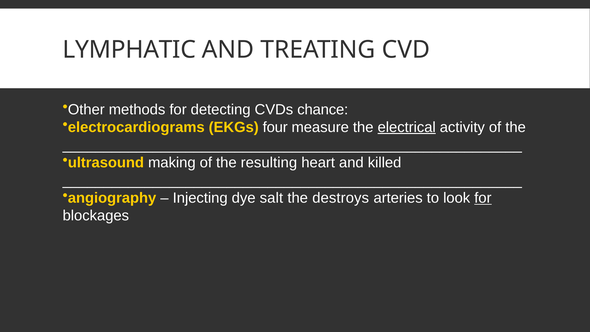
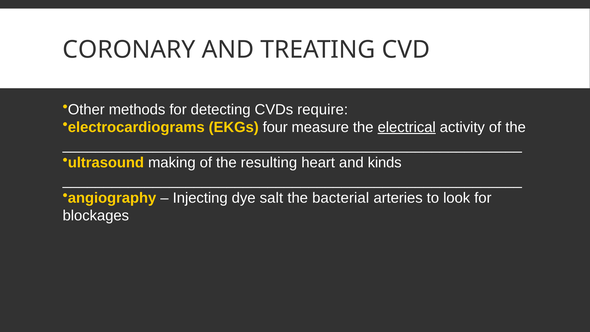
LYMPHATIC: LYMPHATIC -> CORONARY (129, 50)
chance: chance -> require (323, 109)
killed: killed -> kinds (385, 163)
destroys: destroys -> bacterial (341, 198)
for underline: present -> none (483, 198)
